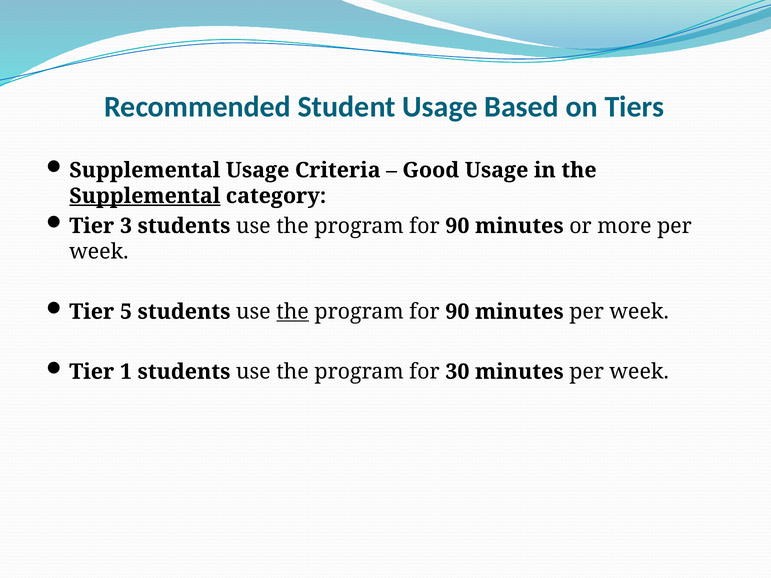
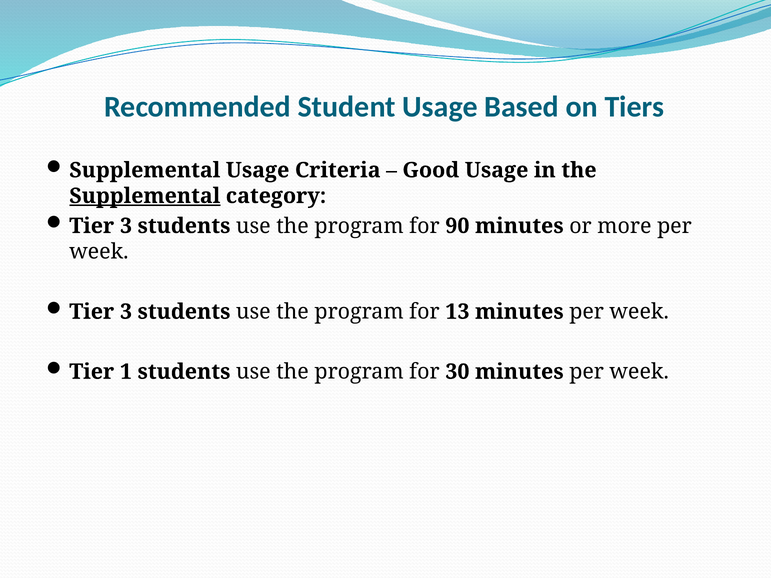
5: 5 -> 3 (126, 312)
the underline: present -> none (293, 312)
90: 90 -> 13 (457, 312)
